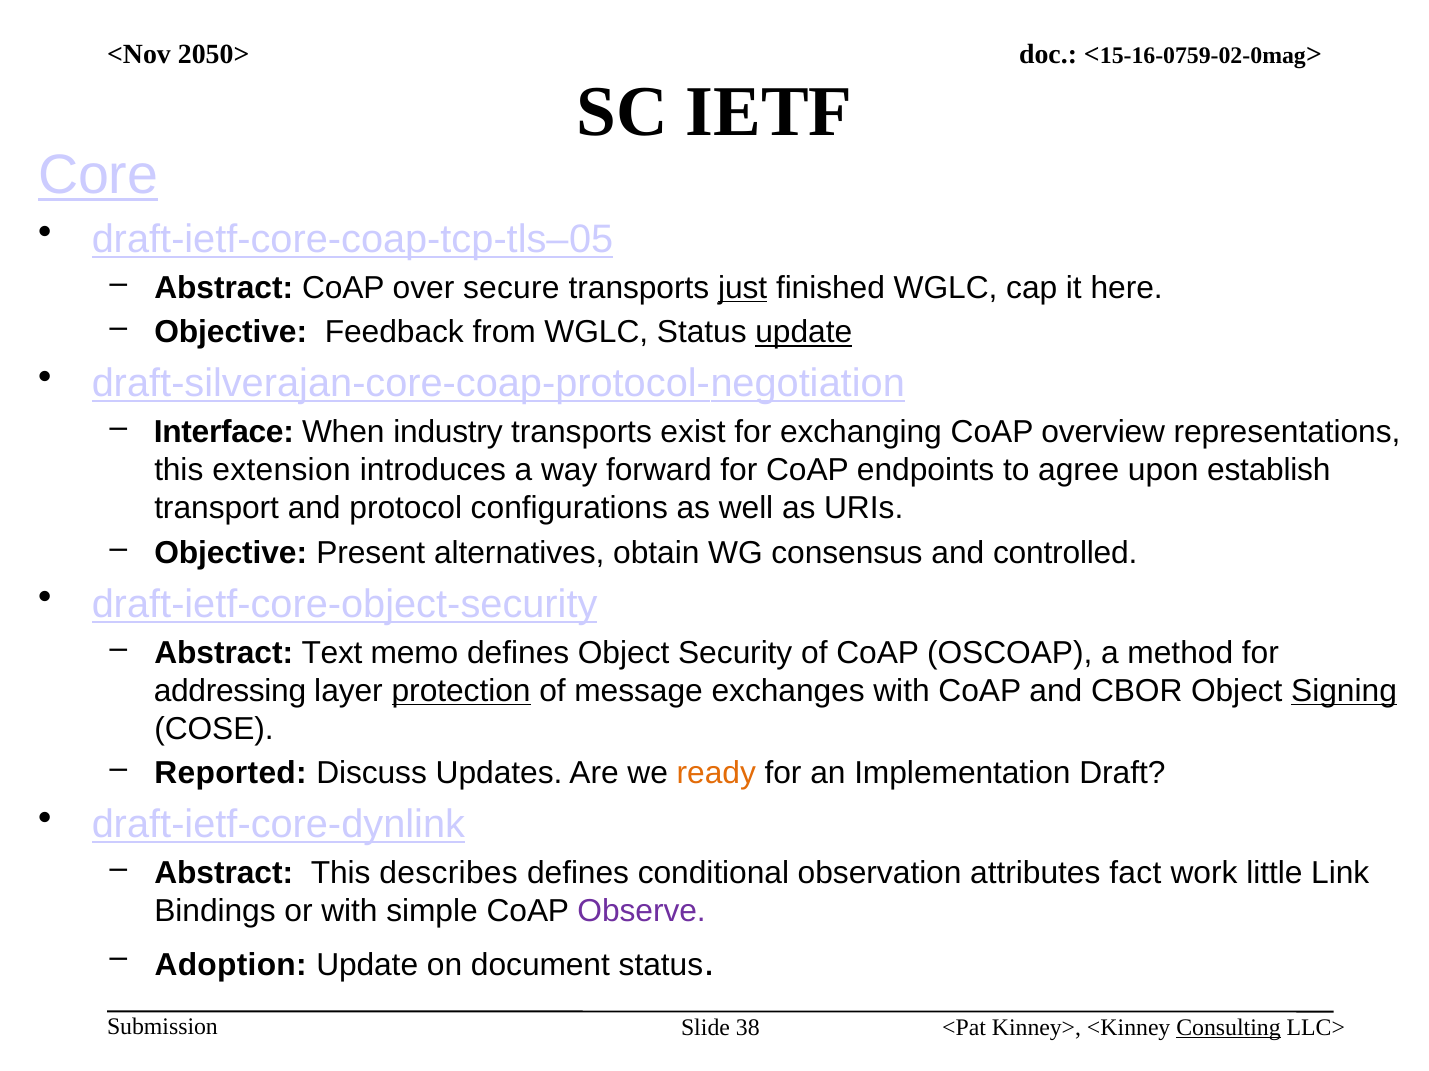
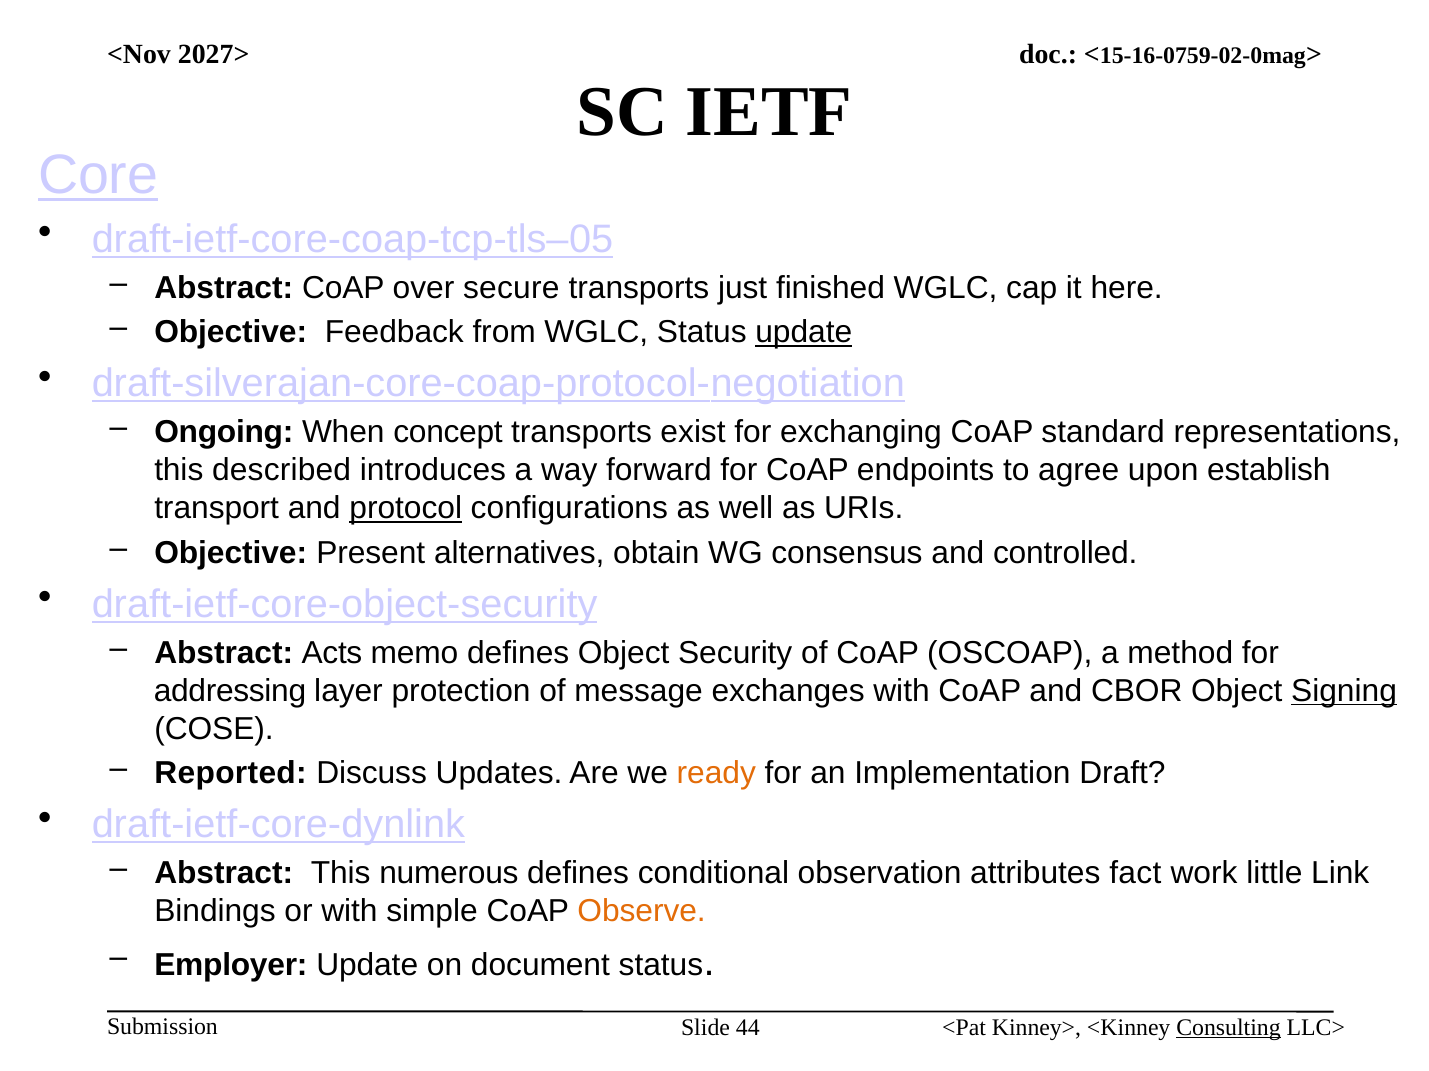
2050>: 2050> -> 2027> (214, 55)
just underline: present -> none (743, 288)
Interface: Interface -> Ongoing (224, 433)
industry: industry -> concept (448, 433)
overview: overview -> standard (1103, 433)
extension: extension -> described (282, 471)
protocol underline: none -> present (406, 509)
Text: Text -> Acts (332, 653)
protection underline: present -> none (461, 691)
describes: describes -> numerous (449, 874)
Observe colour: purple -> orange (642, 912)
Adoption: Adoption -> Employer (231, 966)
38: 38 -> 44 (748, 1028)
